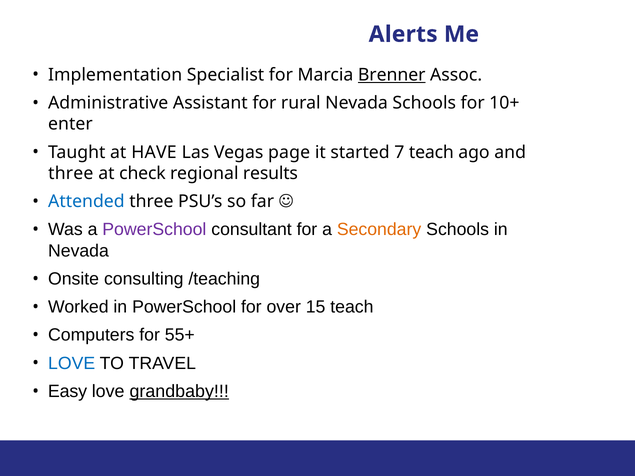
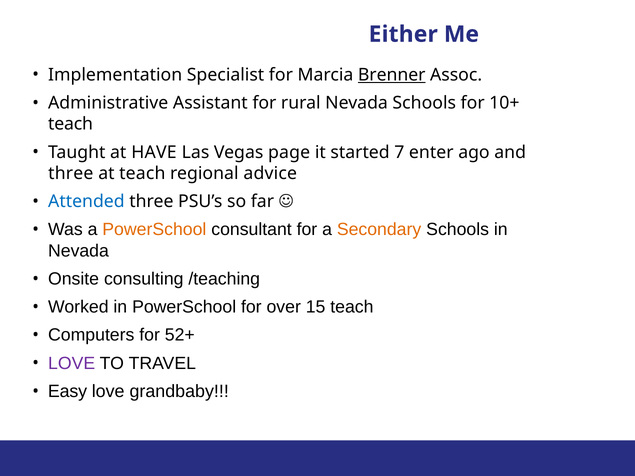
Alerts: Alerts -> Either (403, 34)
enter: enter -> teach (71, 124)
7 teach: teach -> enter (431, 152)
at check: check -> teach (142, 173)
results: results -> advice (270, 173)
PowerSchool colour: purple -> orange (154, 230)
55+: 55+ -> 52+ (180, 335)
LOVE colour: blue -> purple (72, 363)
grandbaby underline: present -> none (179, 392)
